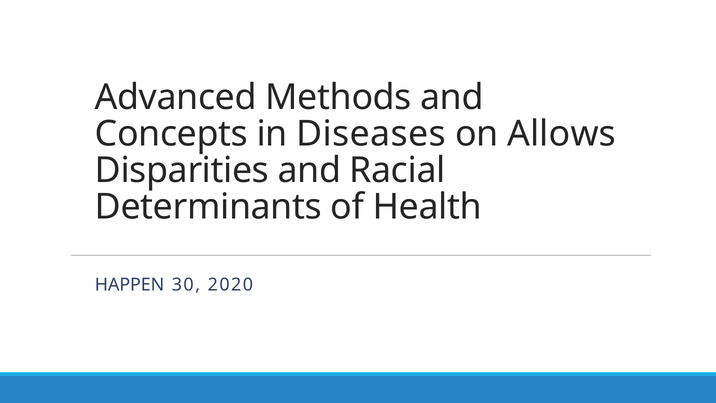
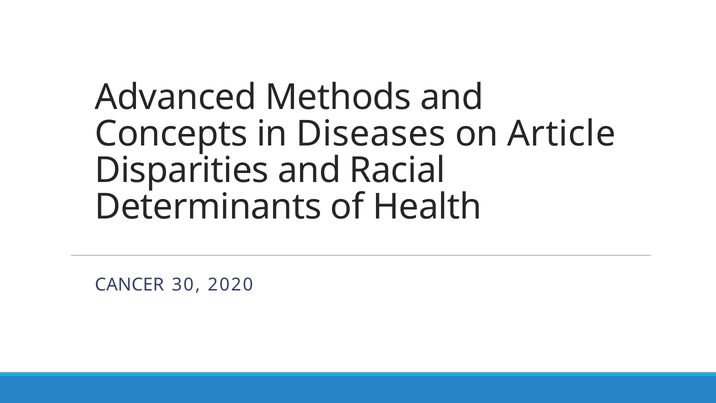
Allows: Allows -> Article (561, 134)
HAPPEN: HAPPEN -> CANCER (129, 284)
